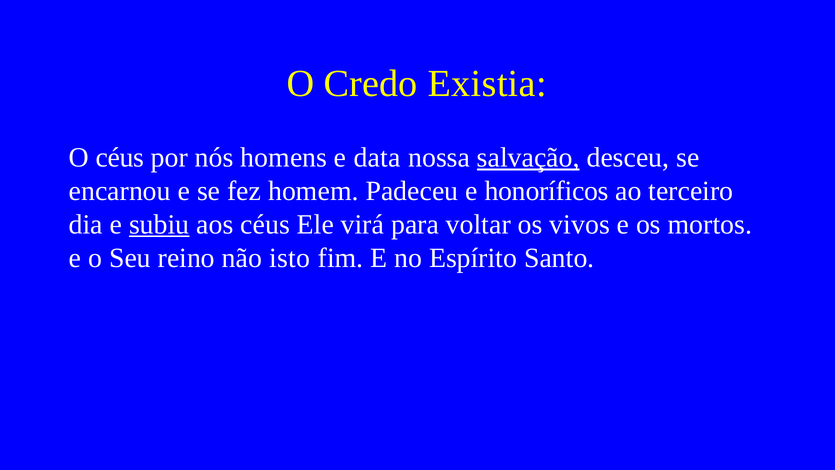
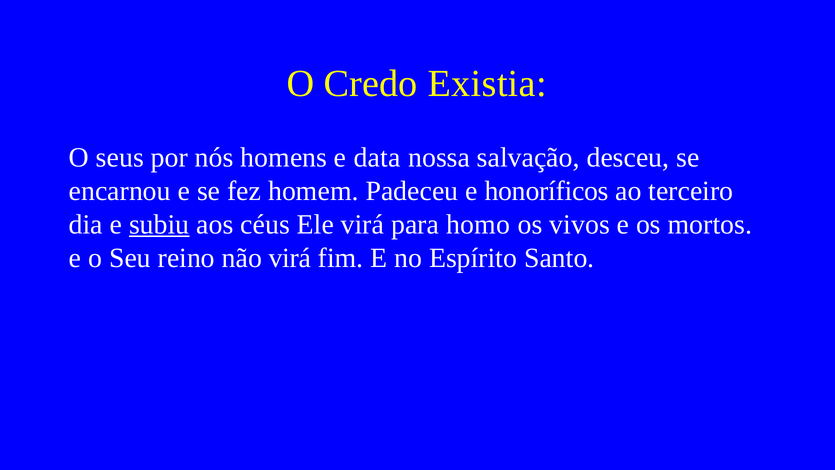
O céus: céus -> seus (120, 157)
salvação underline: present -> none (528, 157)
voltar: voltar -> homo (478, 224)
não isto: isto -> virá (290, 258)
